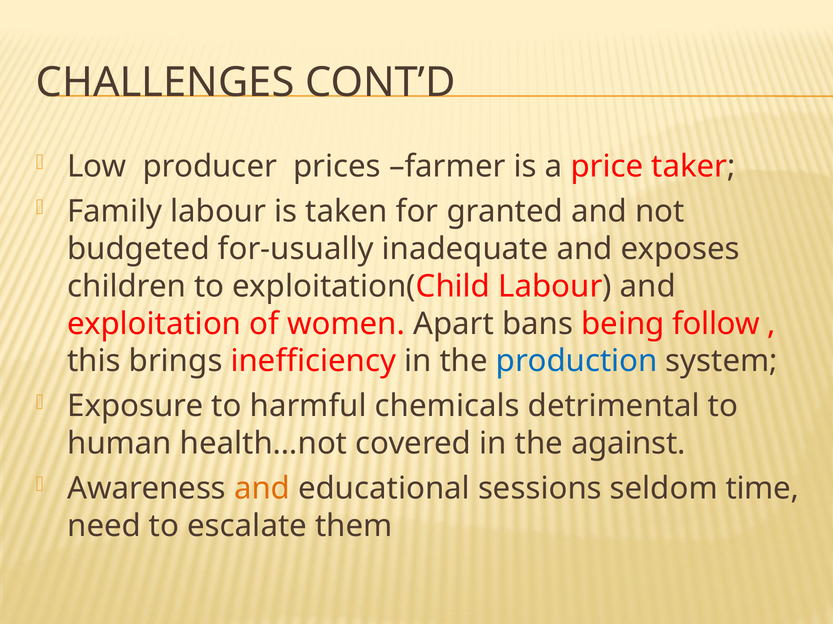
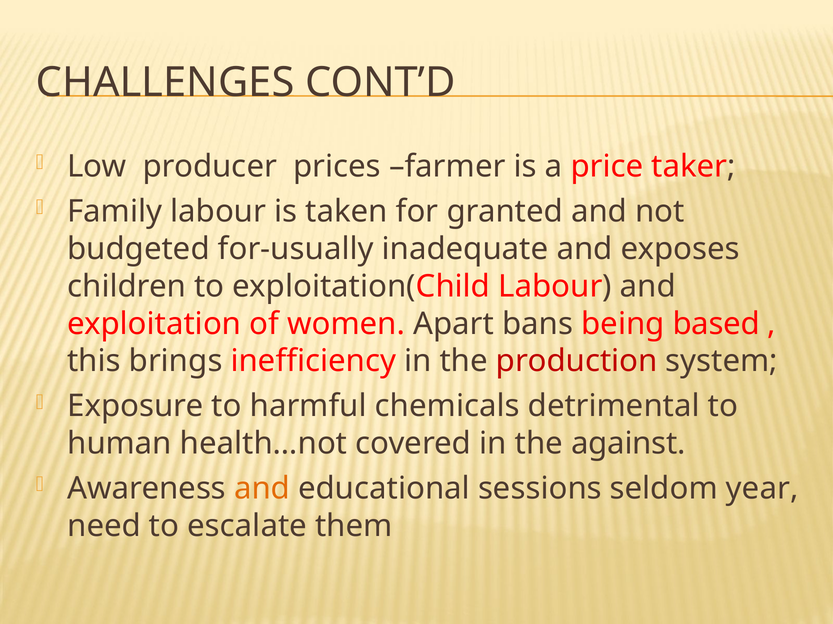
follow: follow -> based (716, 324)
production colour: blue -> red (577, 362)
time: time -> year (762, 489)
